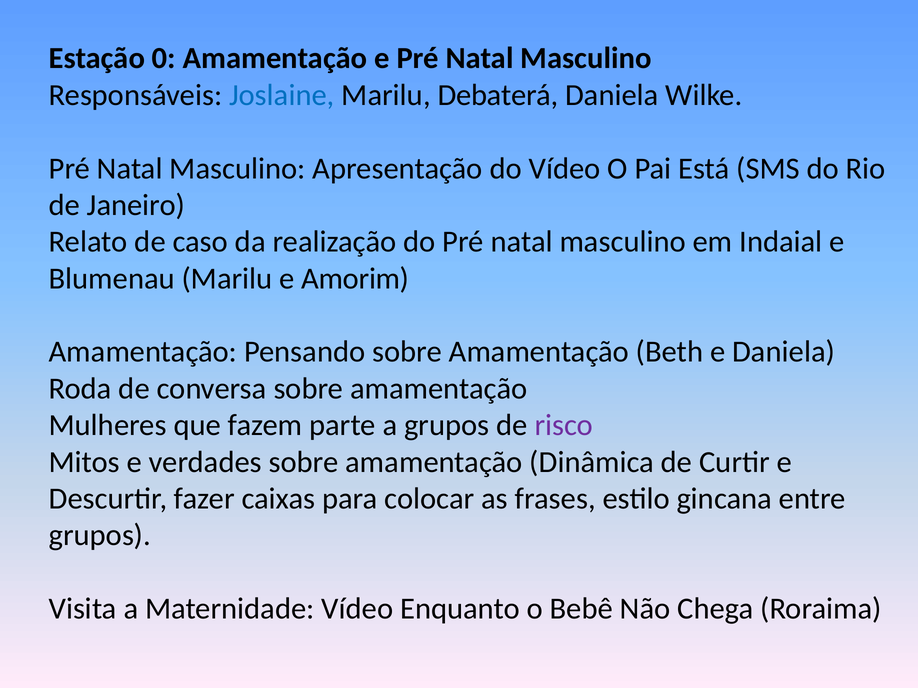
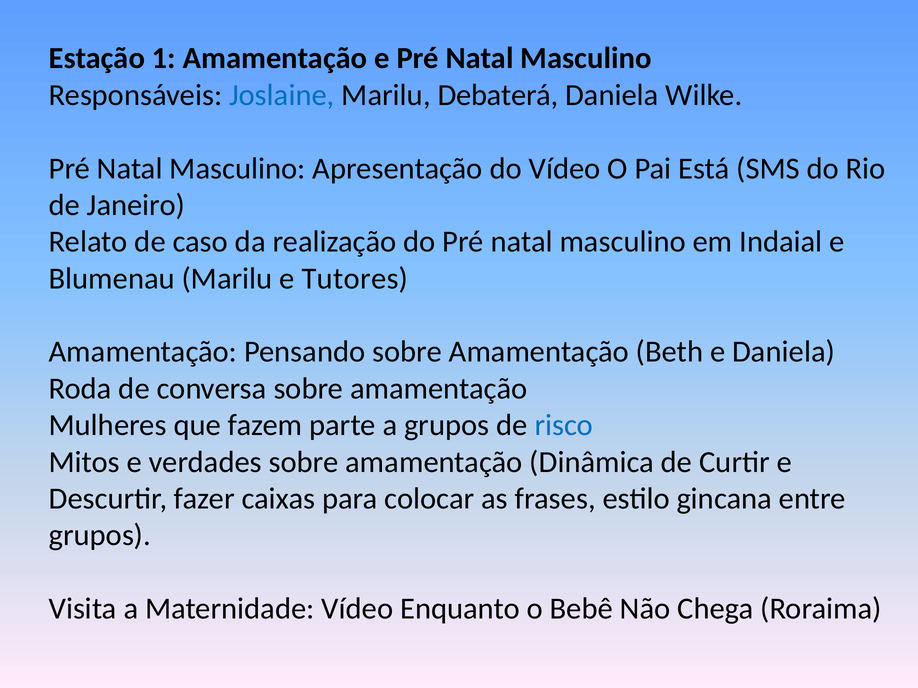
0: 0 -> 1 (164, 58)
Amorim: Amorim -> Tutores (355, 279)
risco colour: purple -> blue (564, 426)
